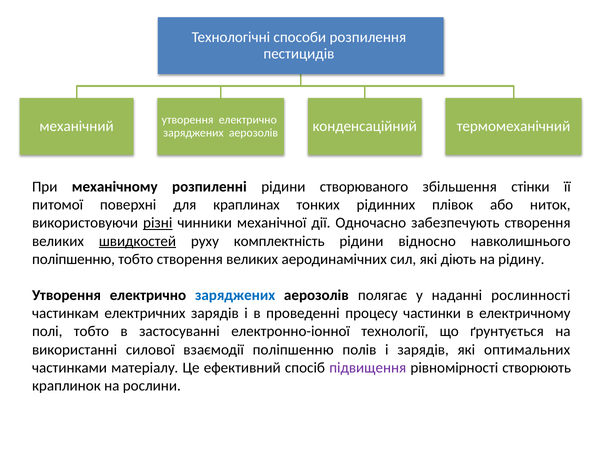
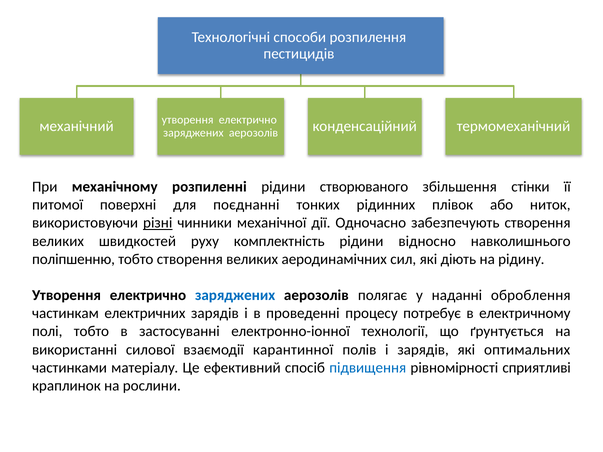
краплинах: краплинах -> поєднанні (246, 205)
швидкостей underline: present -> none (137, 241)
рослинності: рослинності -> оброблення (531, 295)
частинки: частинки -> потребує (432, 314)
взаємодії поліпшенню: поліпшенню -> карантинної (293, 350)
підвищення colour: purple -> blue (368, 368)
створюють: створюють -> сприятливі (537, 368)
